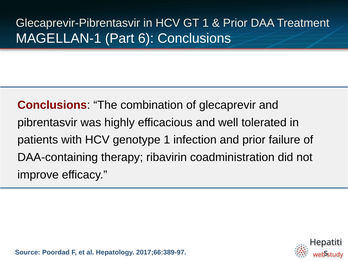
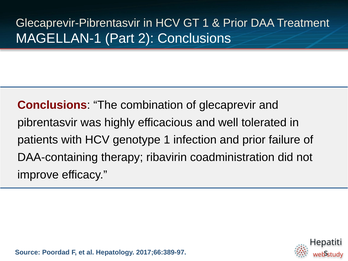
6: 6 -> 2 (146, 38)
